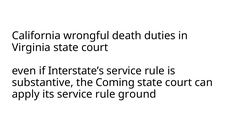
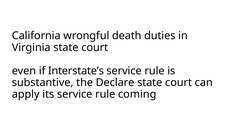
Coming: Coming -> Declare (115, 82)
ground: ground -> coming (137, 94)
